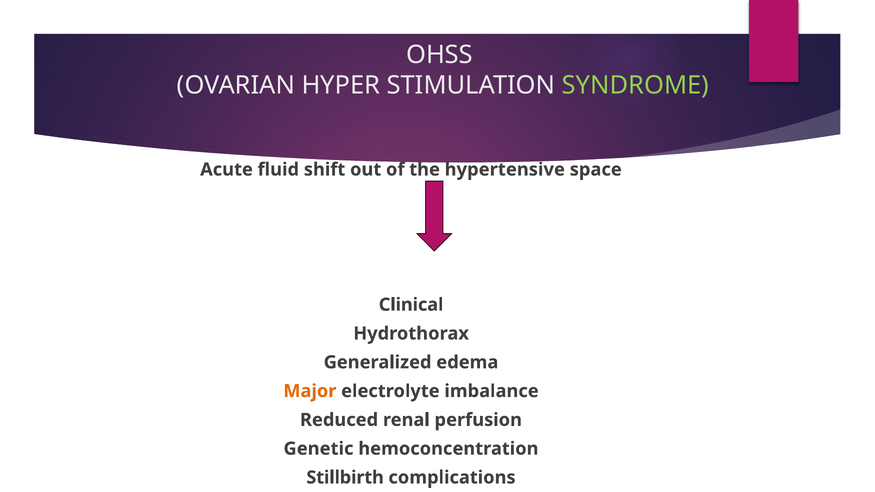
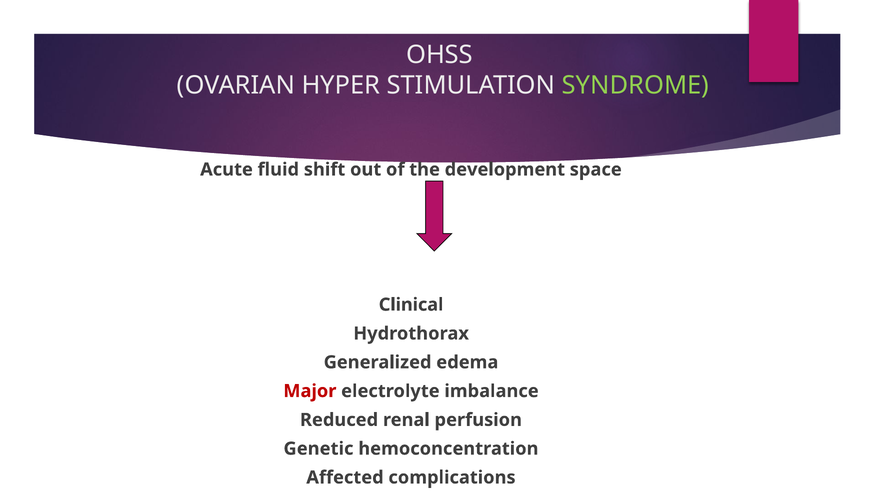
hypertensive: hypertensive -> development (505, 170)
Major colour: orange -> red (310, 391)
Stillbirth: Stillbirth -> Affected (345, 478)
